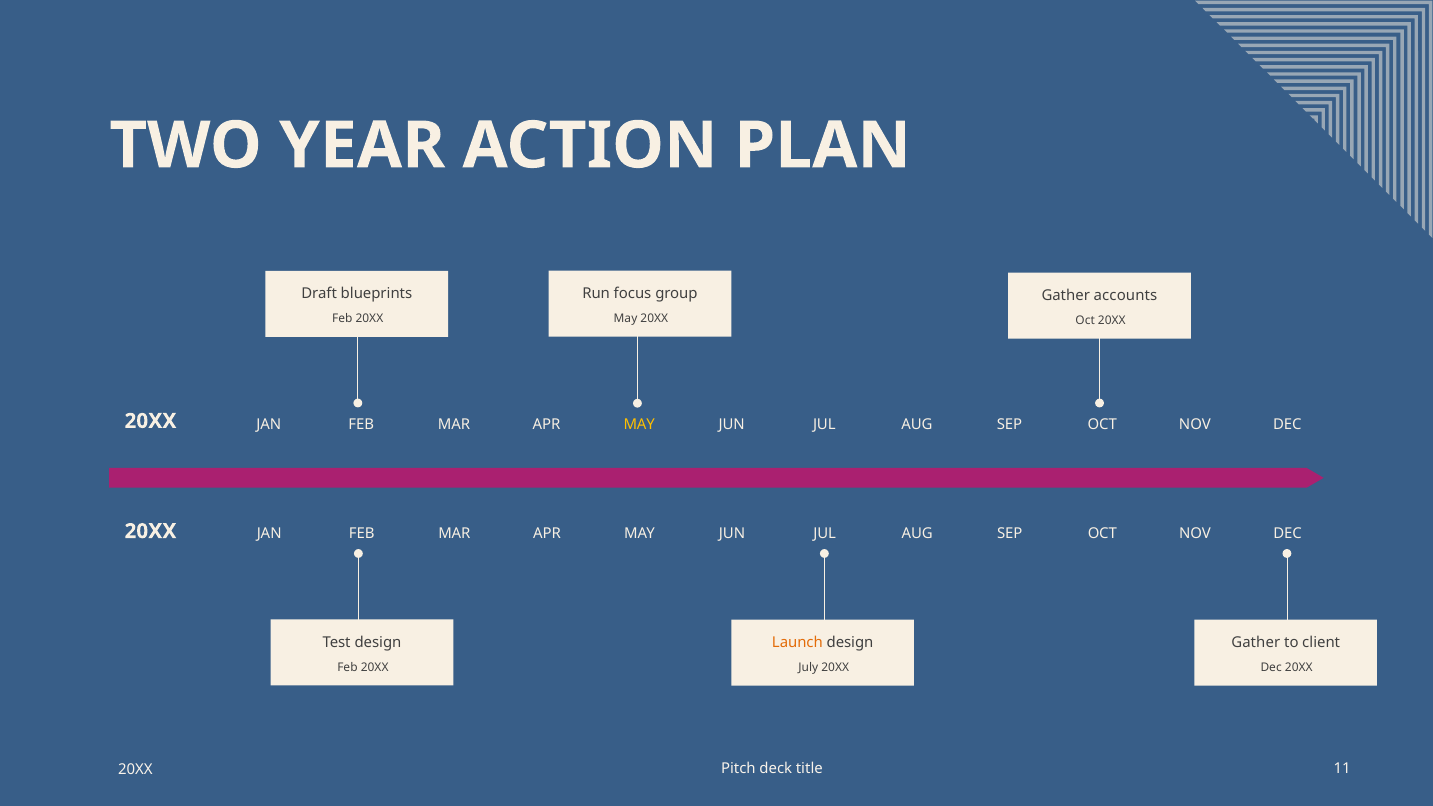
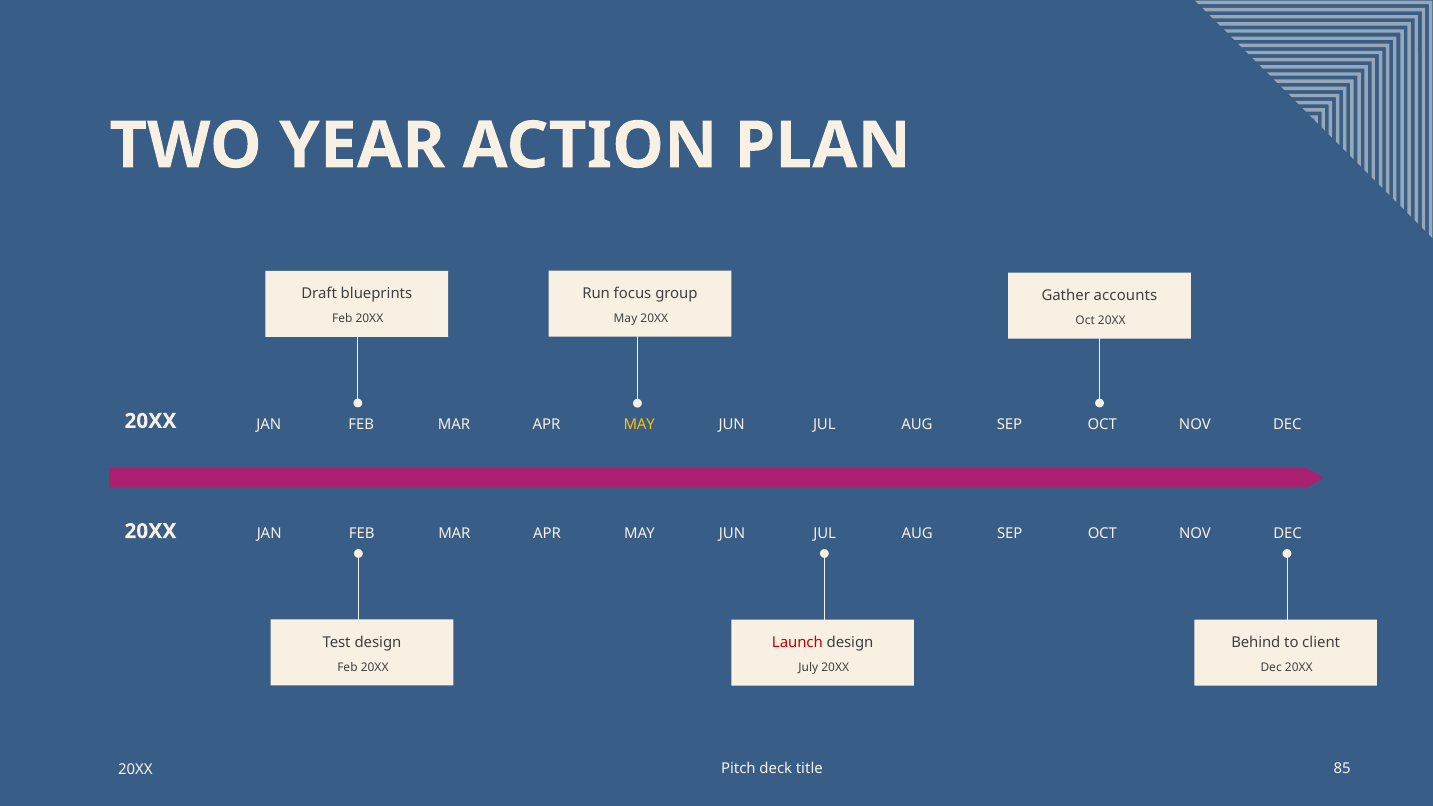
Launch colour: orange -> red (797, 643)
Gather: Gather -> Behind (1256, 643)
11: 11 -> 85 (1342, 768)
